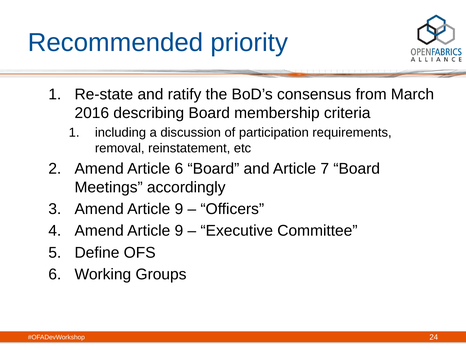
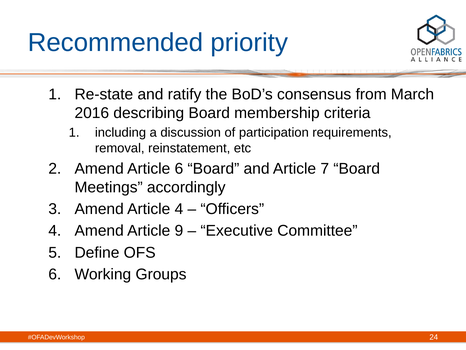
9: 9 -> 4 (179, 209)
